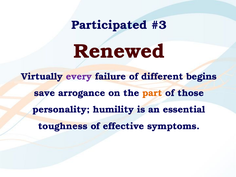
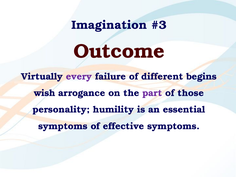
Participated: Participated -> Imagination (109, 25)
Renewed: Renewed -> Outcome (119, 51)
save: save -> wish (45, 93)
part colour: orange -> purple (152, 93)
toughness: toughness -> symptoms (63, 126)
